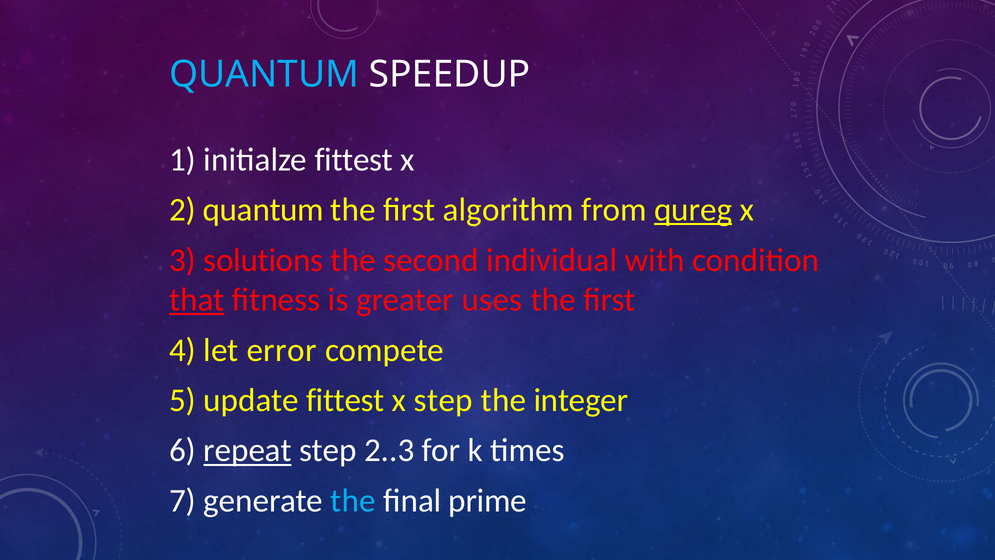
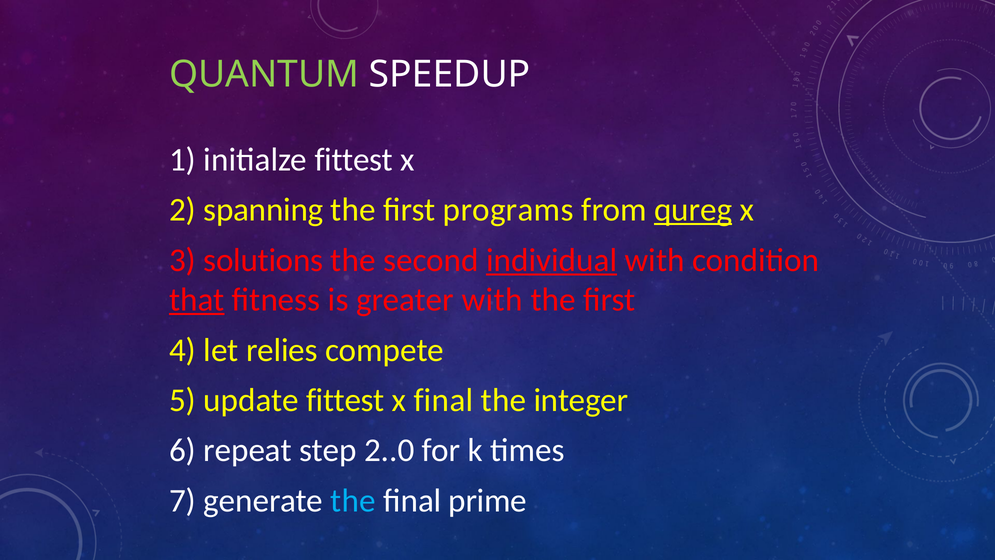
QUANTUM colour: light blue -> light green (264, 74)
2 quantum: quantum -> spanning (263, 210)
algorithm: algorithm -> programs (508, 210)
individual underline: none -> present (552, 260)
greater uses: uses -> with (492, 300)
error: error -> relies (282, 350)
x step: step -> final (443, 400)
repeat underline: present -> none (248, 450)
2..3: 2..3 -> 2..0 (389, 450)
